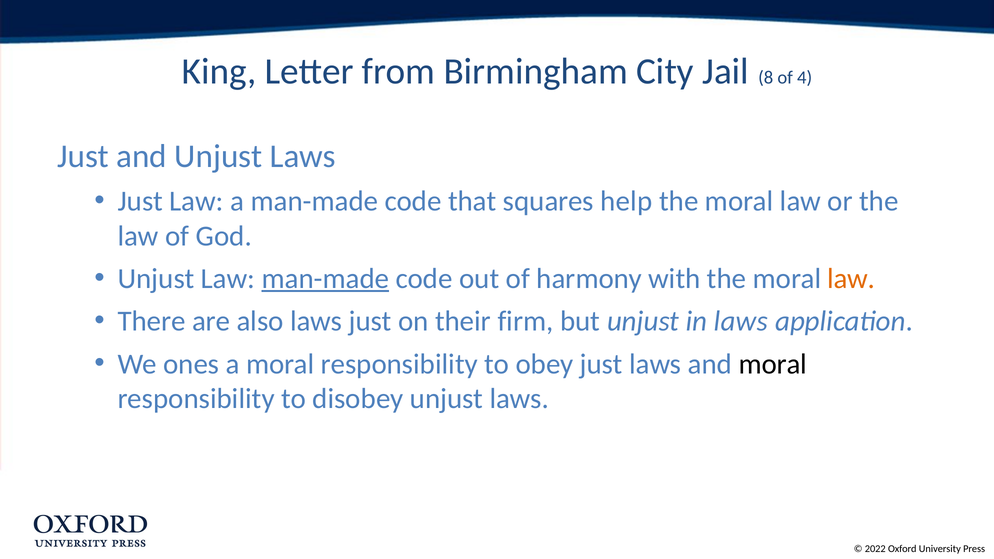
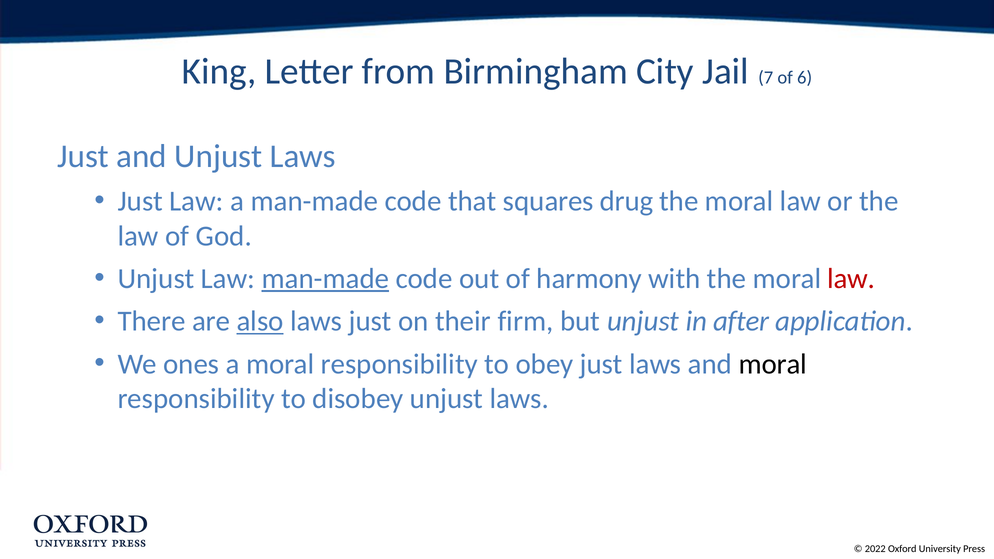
8: 8 -> 7 (766, 78)
4: 4 -> 6 (805, 78)
help: help -> drug (627, 201)
law colour: orange -> red (851, 279)
also underline: none -> present (260, 321)
in laws: laws -> after (741, 321)
